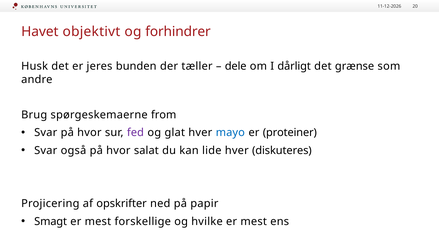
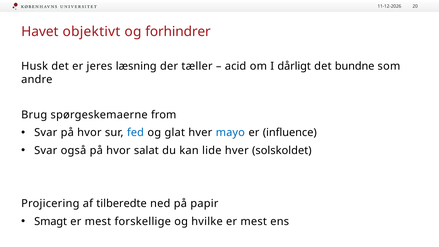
bunden: bunden -> læsning (136, 66)
dele: dele -> acid (236, 66)
grænse: grænse -> bundne (355, 66)
fed colour: purple -> blue (135, 133)
proteiner: proteiner -> influence (290, 133)
diskuteres: diskuteres -> solskoldet (282, 150)
opskrifter: opskrifter -> tilberedte (122, 204)
